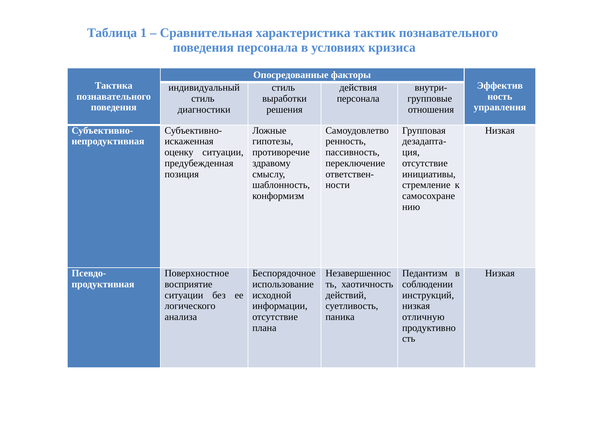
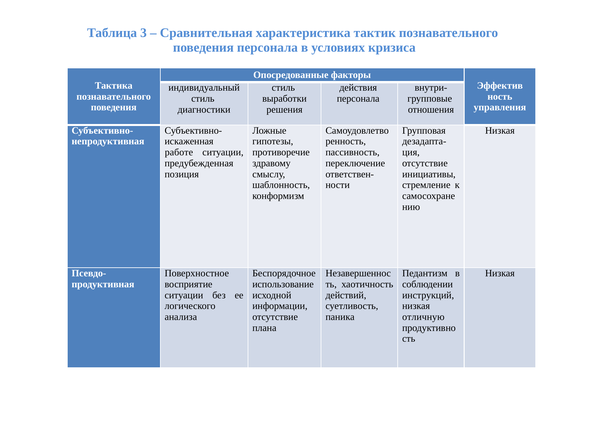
1: 1 -> 3 (144, 33)
оценку: оценку -> работе (179, 152)
